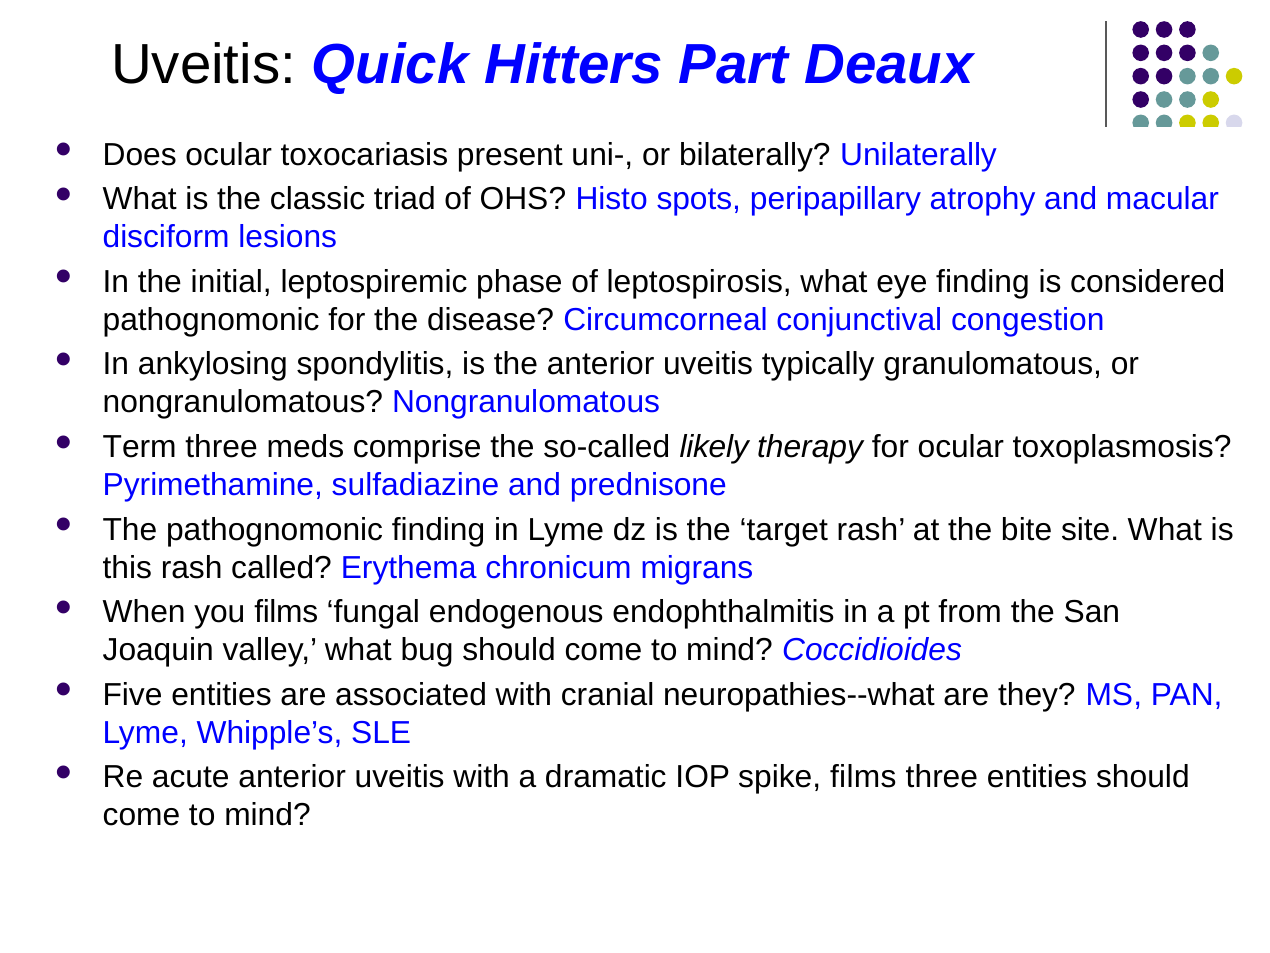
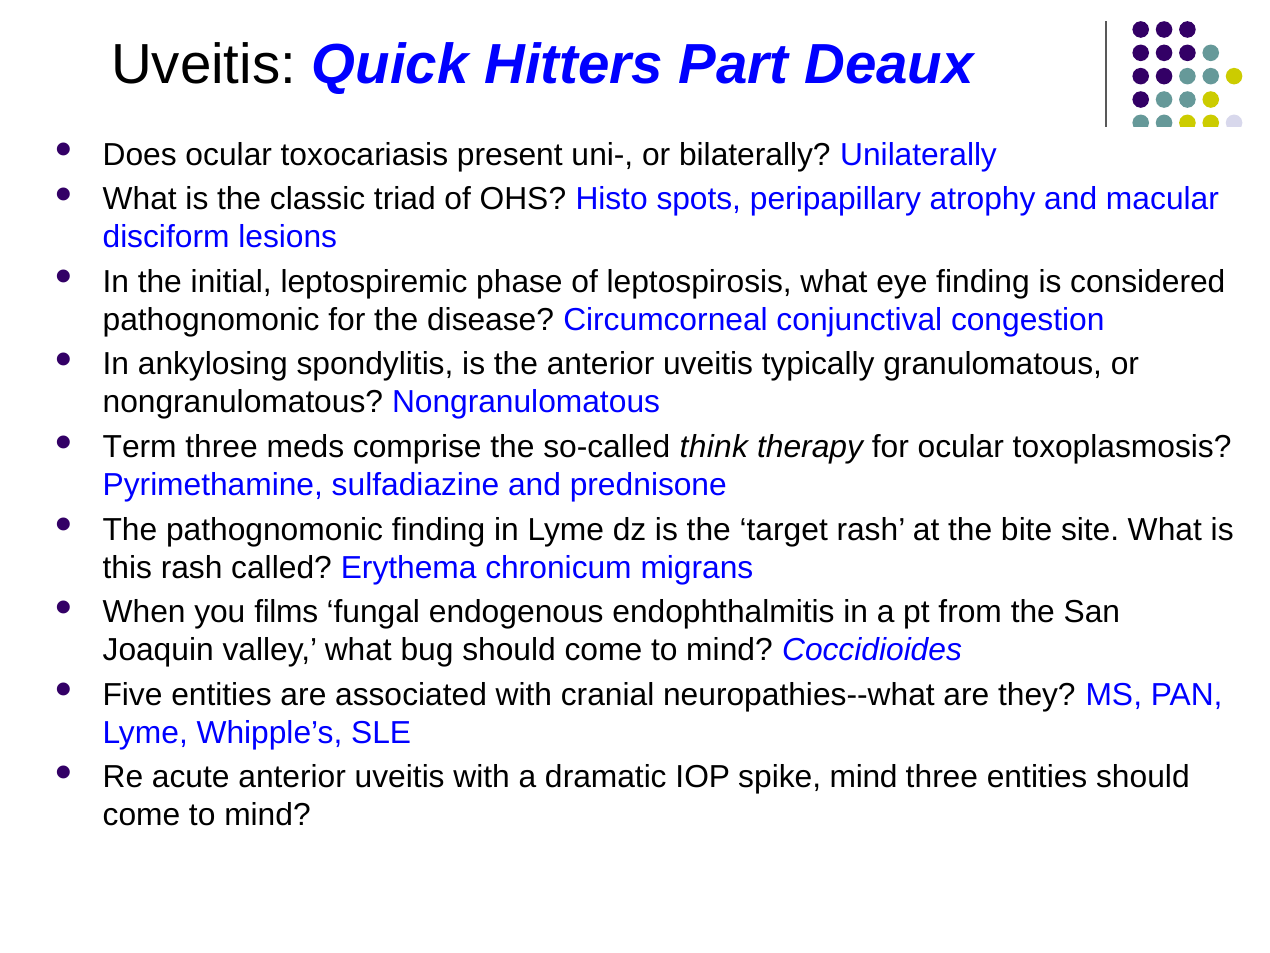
likely: likely -> think (714, 447)
spike films: films -> mind (864, 777)
